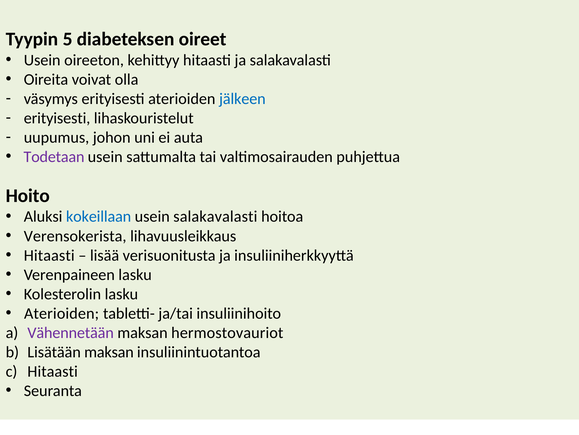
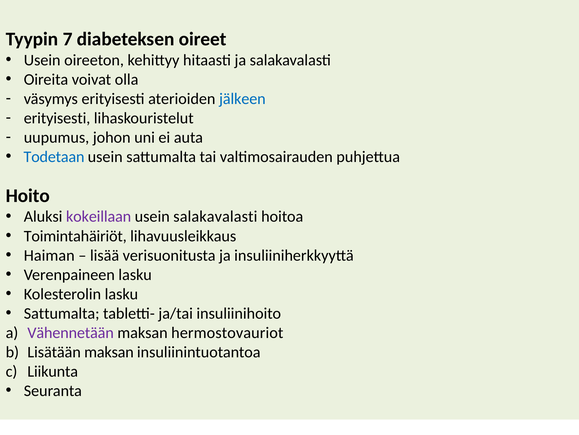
5: 5 -> 7 (68, 39)
Todetaan colour: purple -> blue (54, 156)
kokeillaan colour: blue -> purple (99, 216)
Verensokerista: Verensokerista -> Toimintahäiriöt (75, 236)
Hitaasti: Hitaasti -> Haiman (49, 255)
Aterioiden: Aterioiden -> Sattumalta (62, 313)
Hitaasti: Hitaasti -> Liikunta (53, 371)
